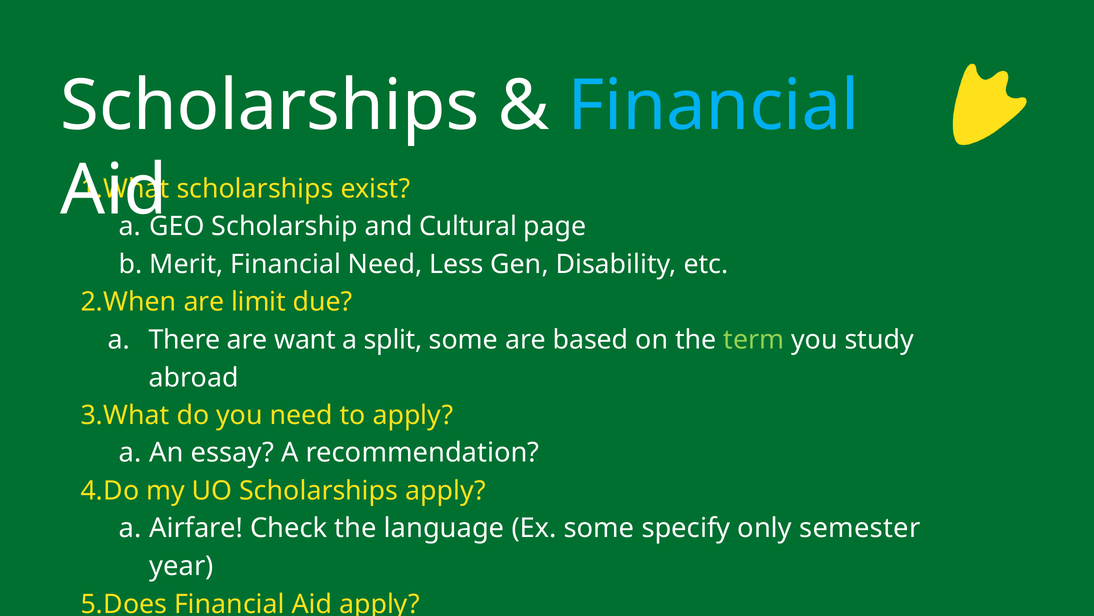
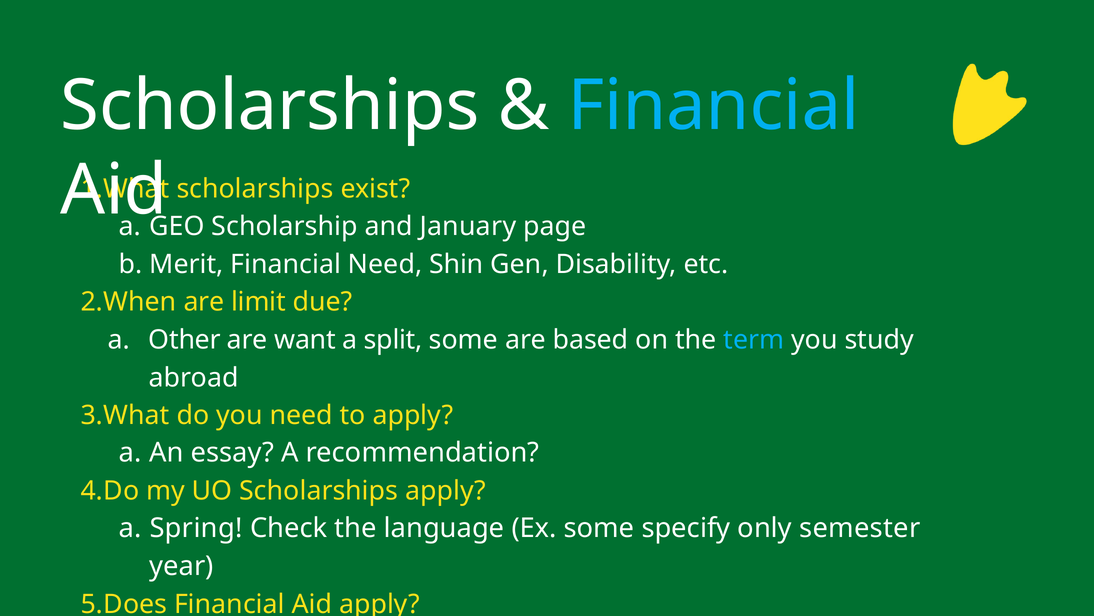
Cultural: Cultural -> January (468, 226)
Less: Less -> Shin (456, 264)
There: There -> Other (185, 340)
term colour: light green -> light blue (754, 340)
Airfare: Airfare -> Spring (196, 528)
